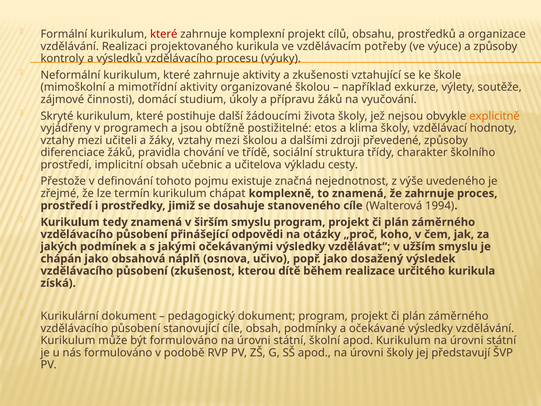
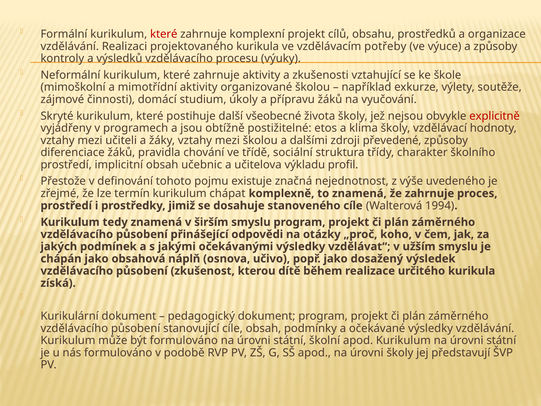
žádoucími: žádoucími -> všeobecné (274, 116)
explicitně colour: orange -> red (495, 116)
cesty: cesty -> profil (343, 165)
